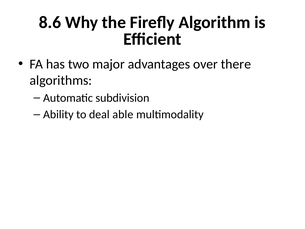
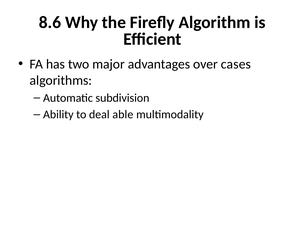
there: there -> cases (236, 64)
